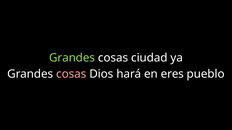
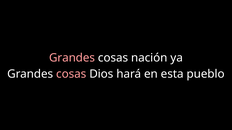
Grandes colour: light green -> pink (72, 58)
ciudad: ciudad -> nación (149, 58)
eres: eres -> esta (172, 74)
